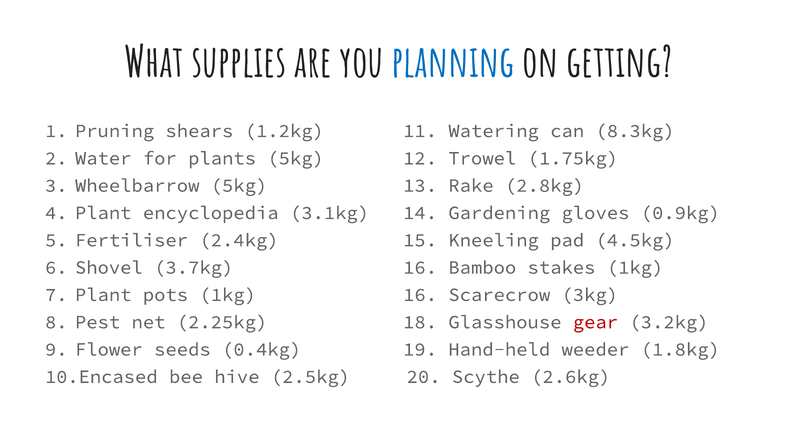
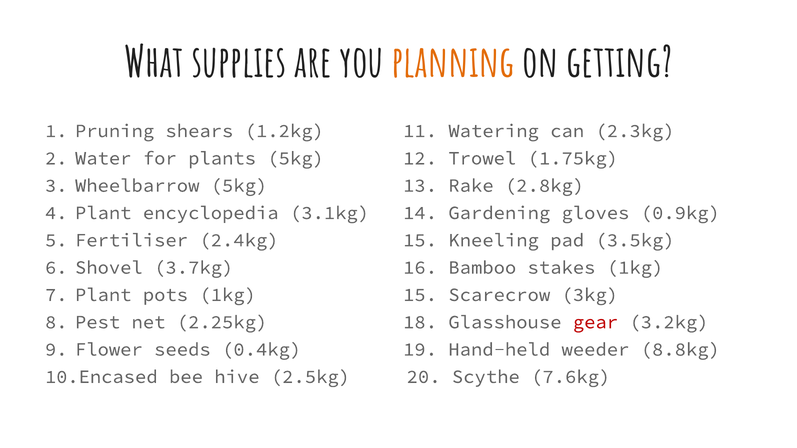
planning colour: blue -> orange (453, 63)
8.3kg: 8.3kg -> 2.3kg (635, 131)
4.5kg: 4.5kg -> 3.5kg (635, 240)
1kg 16: 16 -> 15 (420, 295)
1.8kg: 1.8kg -> 8.8kg (680, 350)
2.6kg: 2.6kg -> 7.6kg (571, 377)
